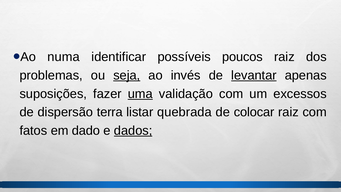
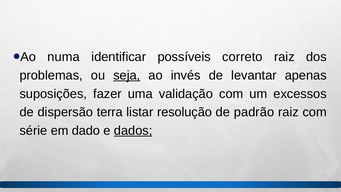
poucos: poucos -> correto (242, 57)
levantar underline: present -> none (254, 75)
uma underline: present -> none (140, 94)
quebrada: quebrada -> resolução (185, 112)
colocar: colocar -> padrão (254, 112)
fatos: fatos -> série (33, 131)
